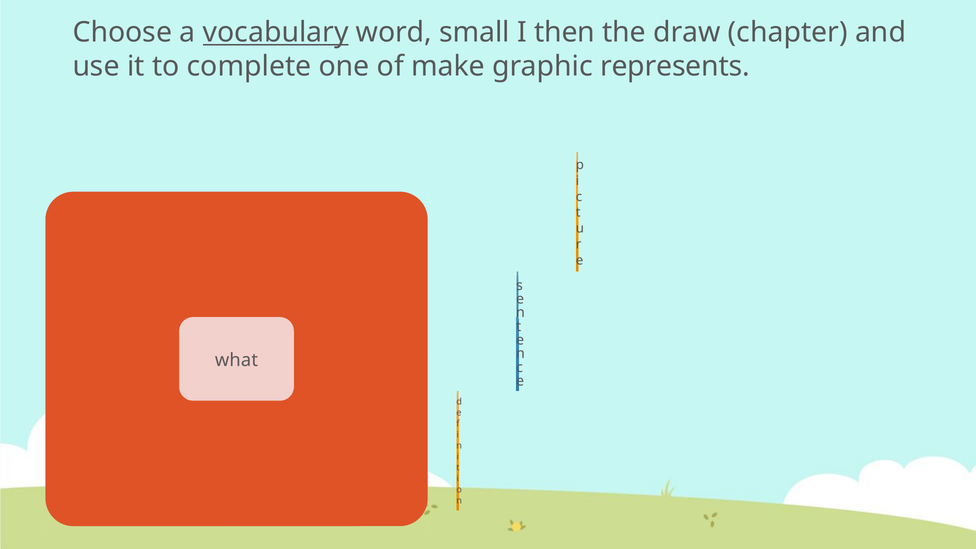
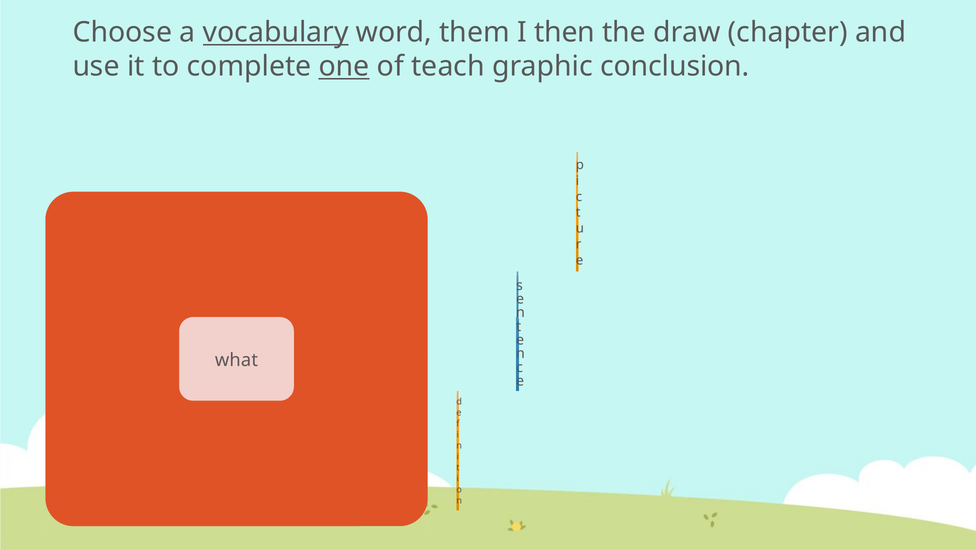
small: small -> them (474, 32)
one underline: none -> present (344, 67)
make: make -> teach (448, 67)
represents: represents -> conclusion (675, 67)
